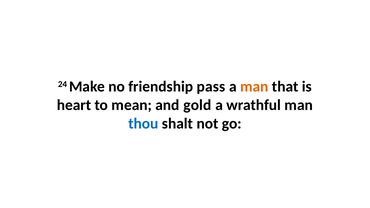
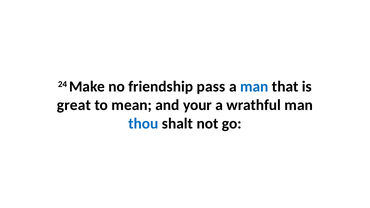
man colour: orange -> blue (254, 87)
heart: heart -> great (74, 105)
gold: gold -> your (197, 105)
